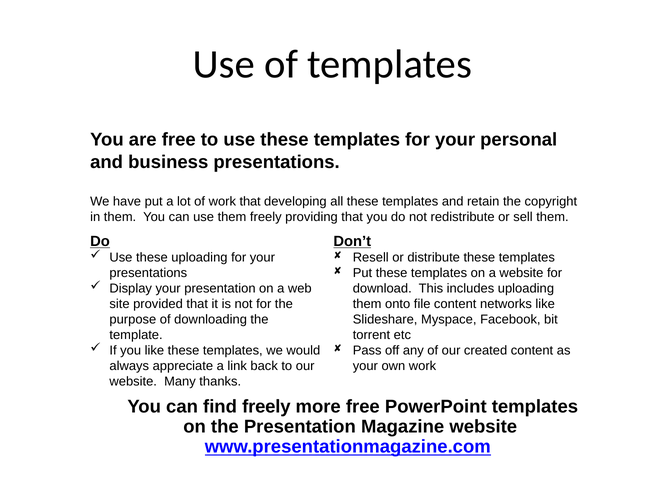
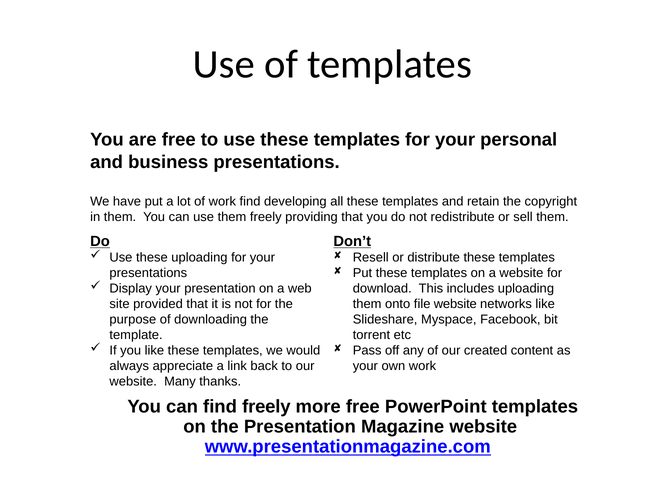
work that: that -> find (250, 202)
file content: content -> website (455, 305)
